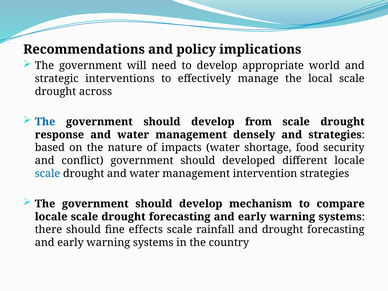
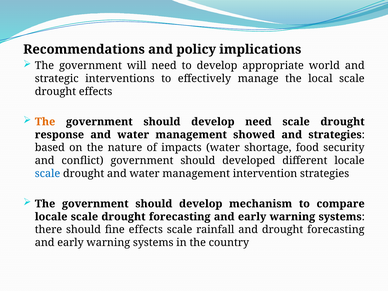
drought across: across -> effects (96, 92)
The colour: blue -> orange (45, 122)
develop from: from -> need (258, 122)
densely: densely -> showed (254, 135)
